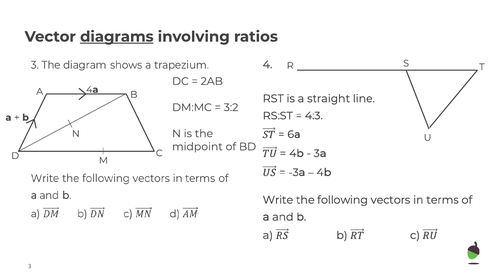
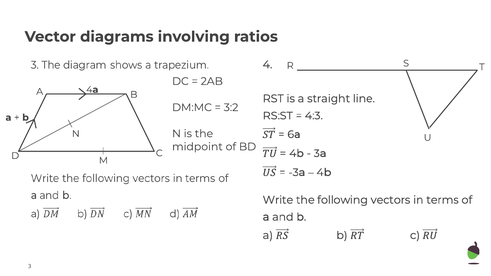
diagrams underline: present -> none (117, 37)
